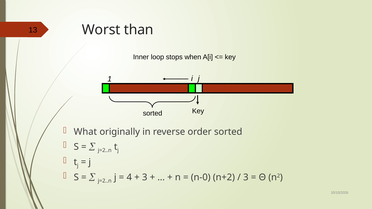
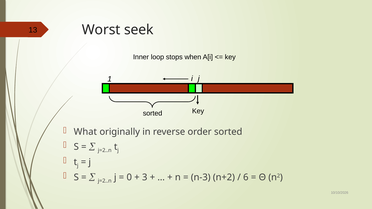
than: than -> seek (139, 30)
4: 4 -> 0 (129, 178)
n-0: n-0 -> n-3 (201, 178)
3: 3 -> 6 (246, 178)
